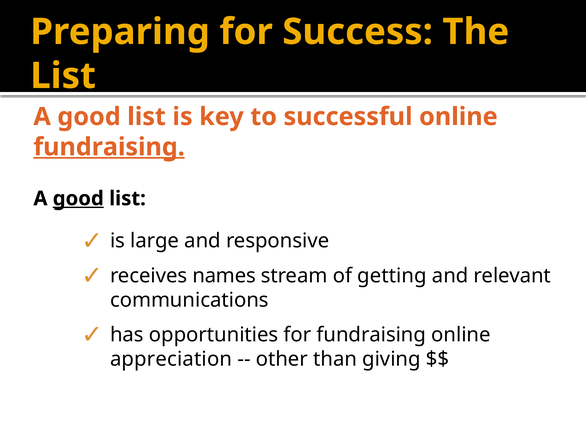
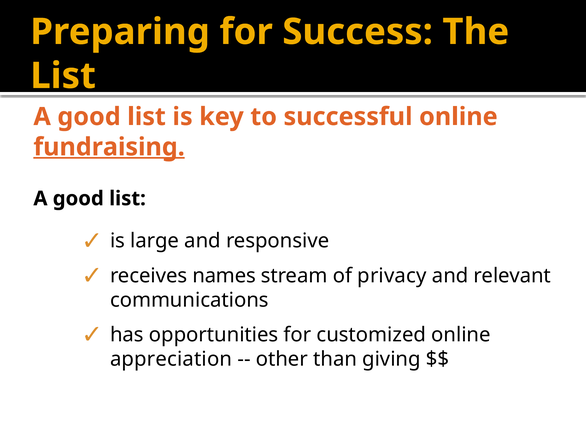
good underline: present -> none (78, 198)
getting: getting -> privacy (392, 275)
for fundraising: fundraising -> customized (371, 334)
